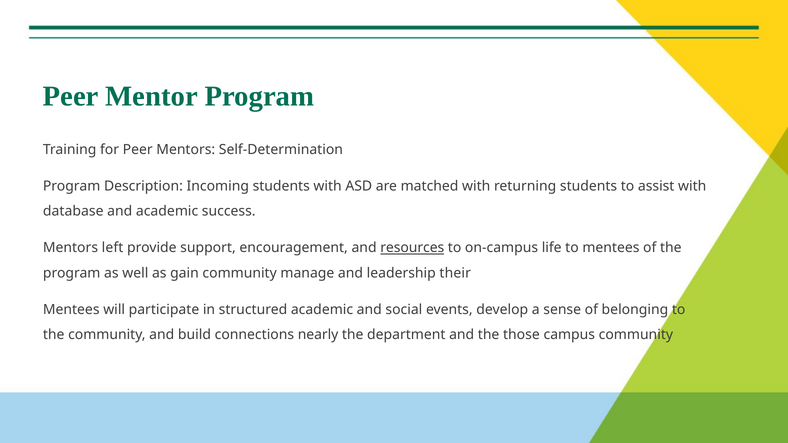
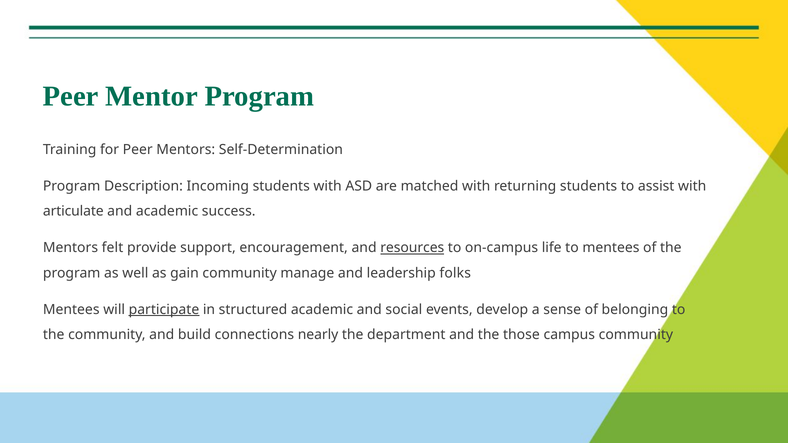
database: database -> articulate (73, 211)
left: left -> felt (113, 248)
their: their -> folks (455, 273)
participate underline: none -> present (164, 310)
